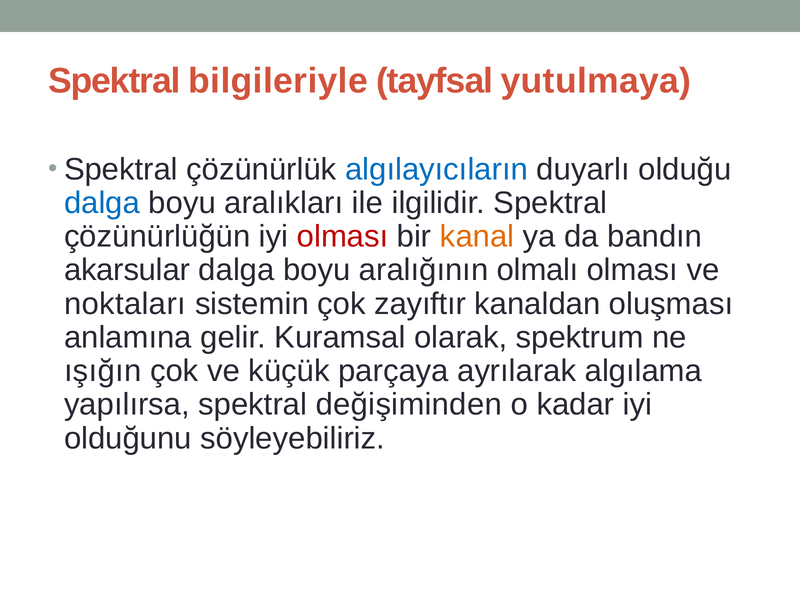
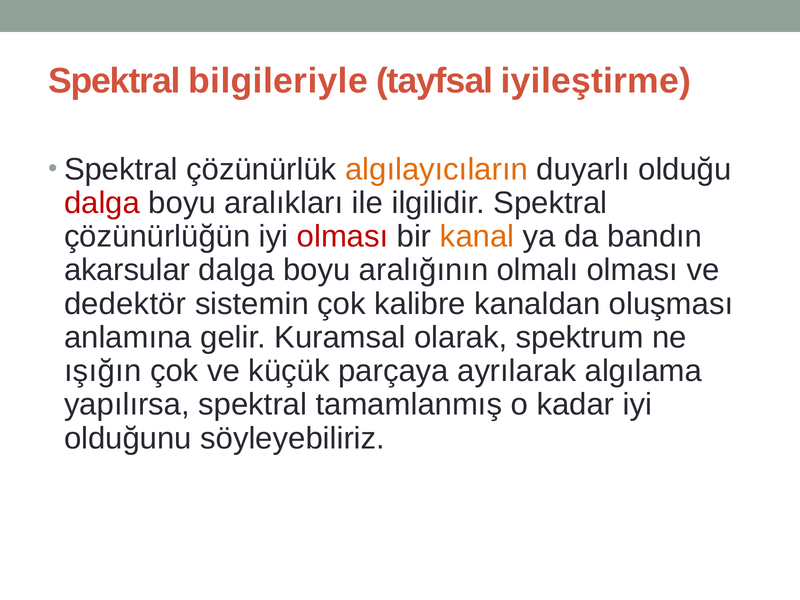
yutulmaya: yutulmaya -> iyileştirme (596, 81)
algılayıcıların colour: blue -> orange (437, 169)
dalga colour: blue -> red (102, 203)
noktaları: noktaları -> dedektör (125, 304)
zayıftır: zayıftır -> kalibre (420, 304)
değişiminden: değişiminden -> tamamlanmış (409, 405)
